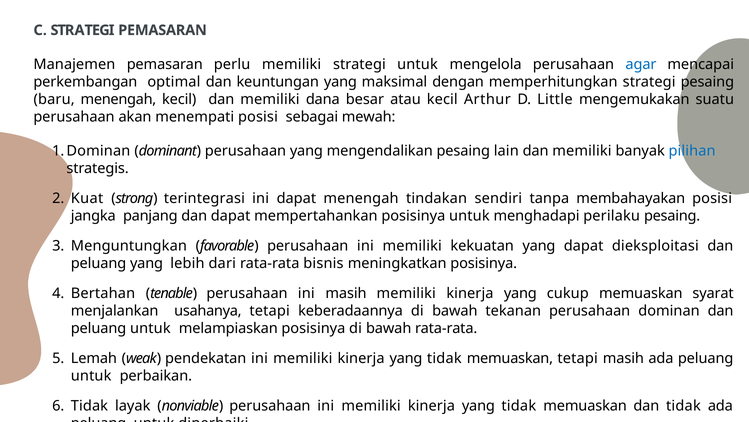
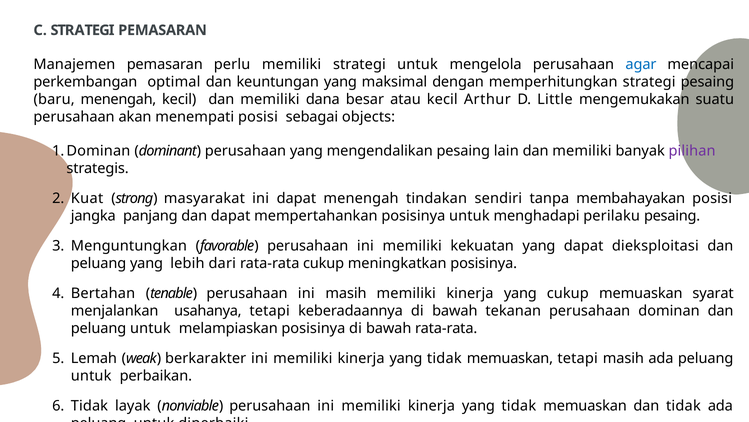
mewah: mewah -> objects (369, 117)
pilihan colour: blue -> purple (692, 151)
terintegrasi: terintegrasi -> masyarakat (204, 198)
rata-rata bisnis: bisnis -> cukup (324, 263)
pendekatan: pendekatan -> berkarakter (206, 358)
